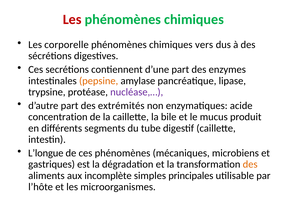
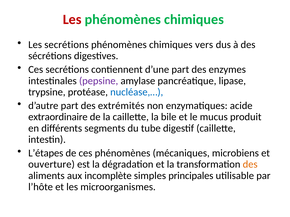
Les corporelle: corporelle -> secrétions (67, 45)
pepsine colour: orange -> purple (99, 81)
nucléase,… colour: purple -> blue (137, 92)
concentration: concentration -> extraordinaire (58, 117)
L’longue: L’longue -> L’étapes (46, 153)
gastriques: gastriques -> ouverture (52, 165)
